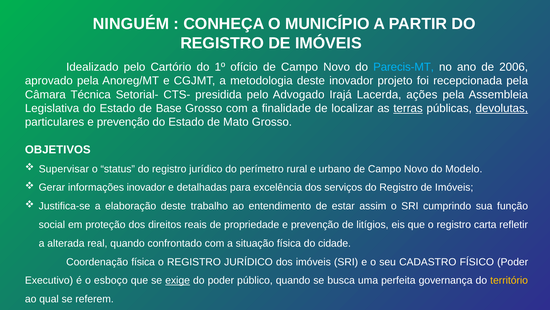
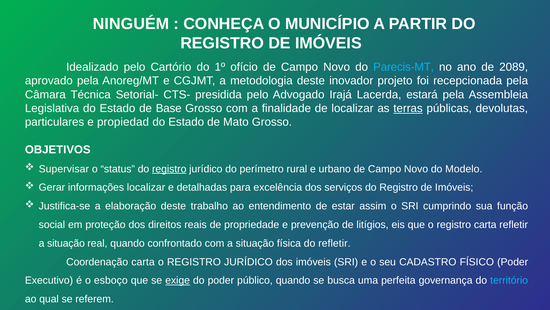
2006: 2006 -> 2089 (514, 67)
ações: ações -> estará (422, 94)
devolutas underline: present -> none (502, 108)
particulares e prevenção: prevenção -> propiedad (123, 122)
registro underline: none -> present (169, 169)
informações inovador: inovador -> localizar (146, 187)
alterada: alterada -> situação (66, 243)
do cidade: cidade -> refletir (334, 243)
Coordenação física: física -> carta (143, 261)
território colour: yellow -> light blue (509, 280)
